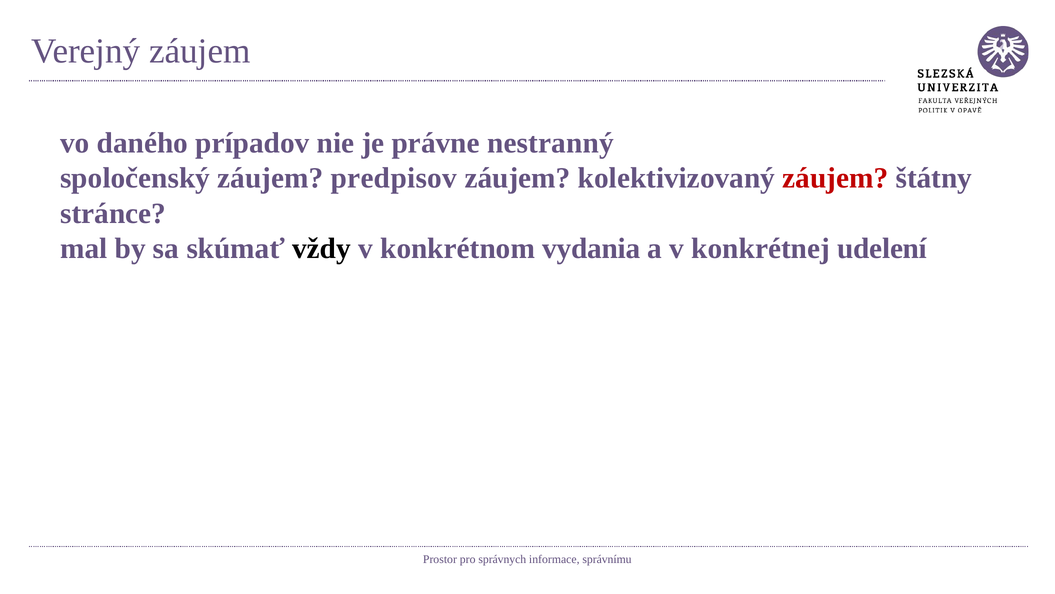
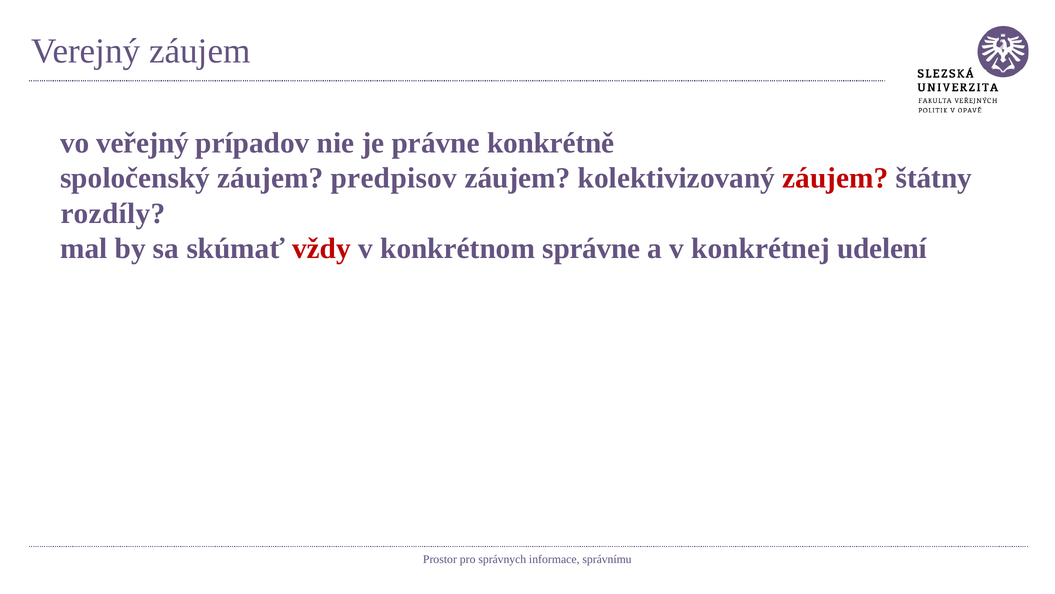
daného: daného -> veřejný (143, 143)
nestranný: nestranný -> konkrétně (551, 143)
stránce: stránce -> rozdíly (113, 213)
vždy colour: black -> red (322, 248)
vydania: vydania -> správne (591, 248)
